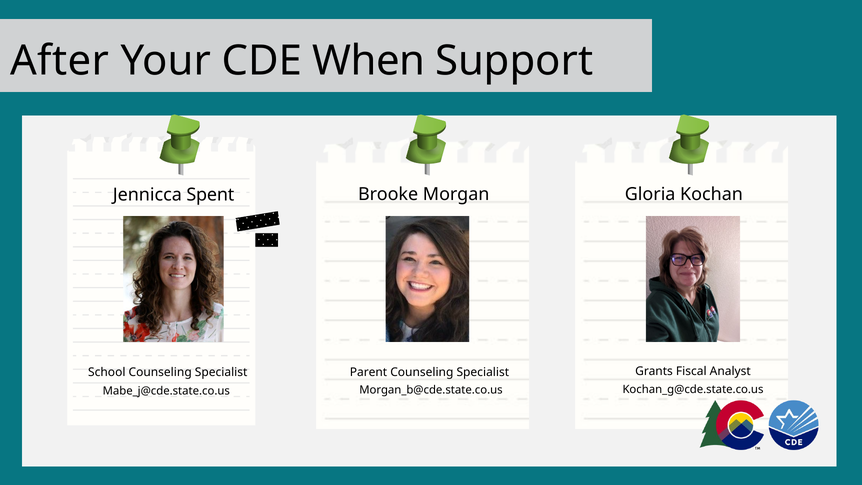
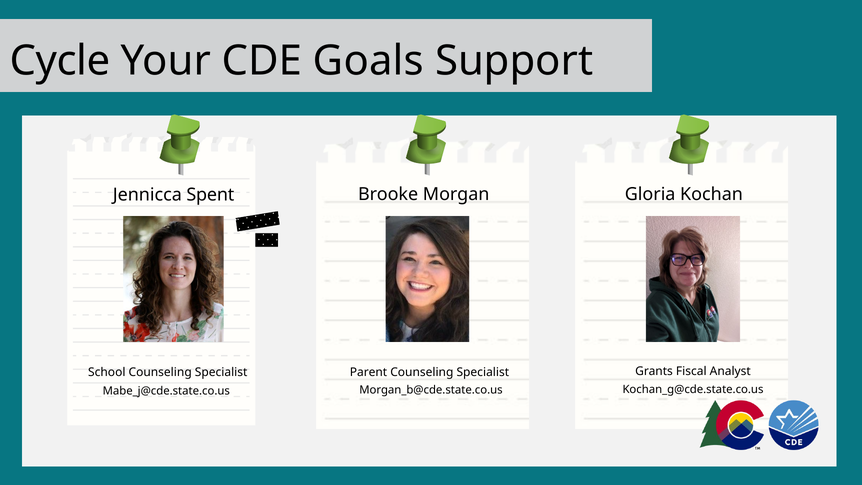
After: After -> Cycle (60, 61)
When: When -> Goals (368, 61)
